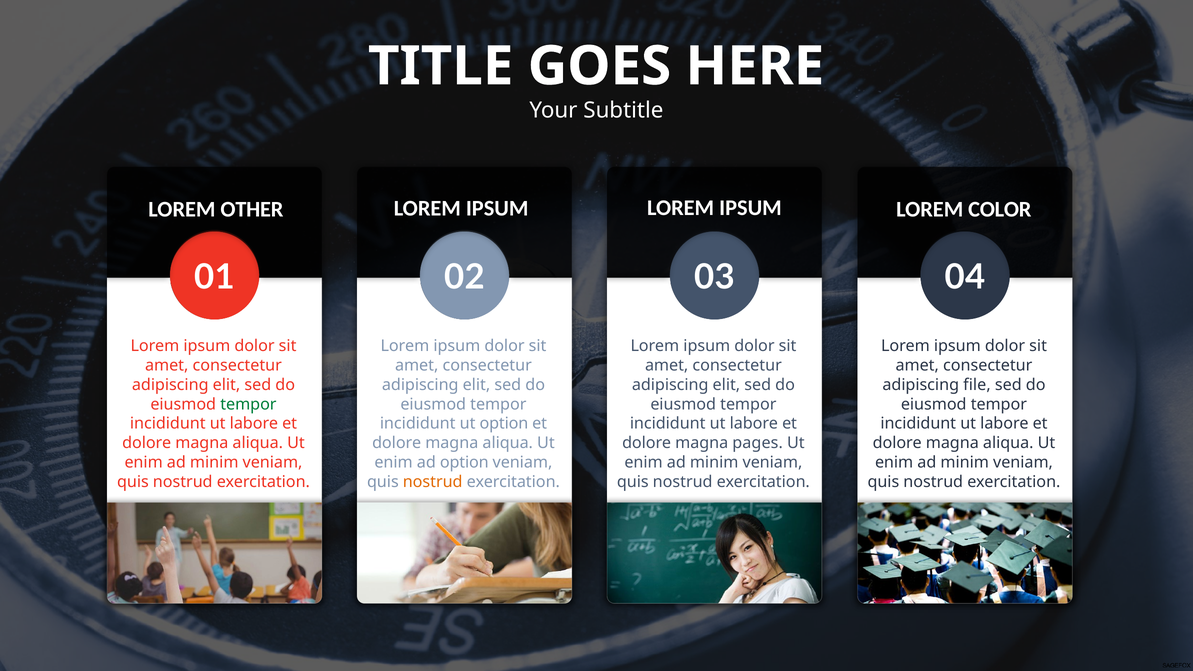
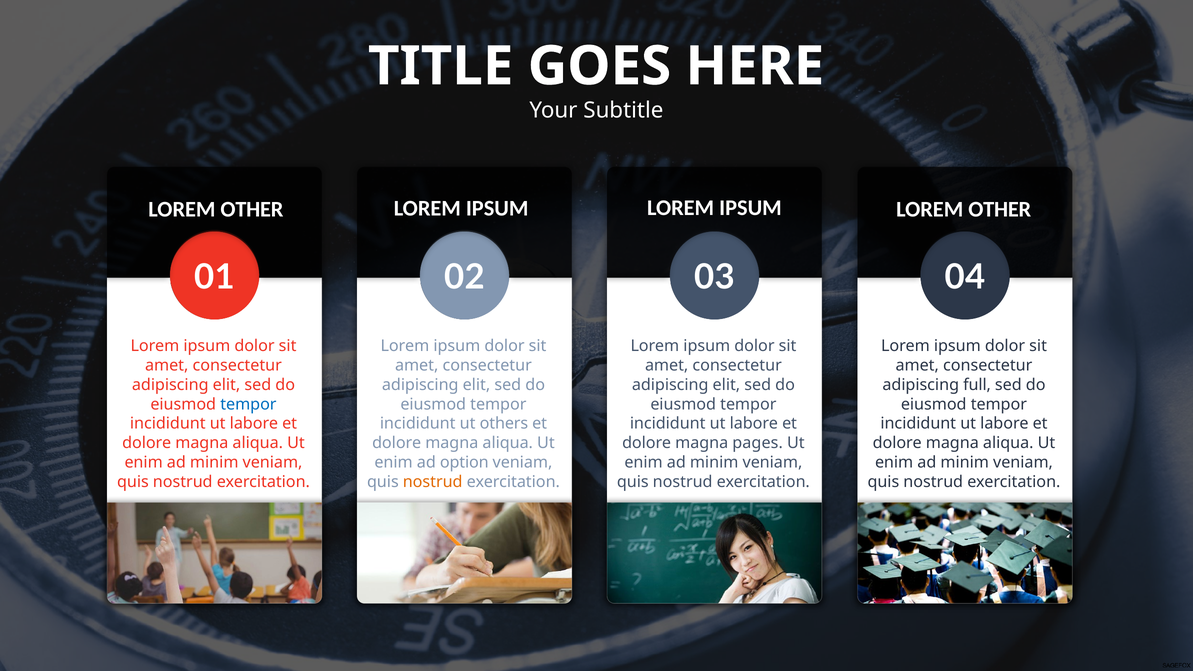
IPSUM LOREM COLOR: COLOR -> OTHER (1000, 210)
file: file -> full (977, 385)
tempor colour: green -> blue (248, 404)
ut option: option -> others (504, 424)
